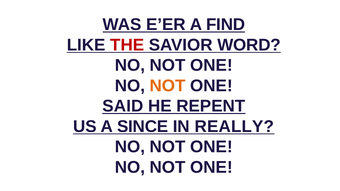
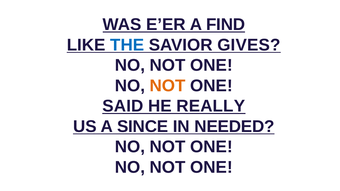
THE colour: red -> blue (127, 45)
WORD: WORD -> GIVES (249, 45)
REPENT: REPENT -> REALLY (211, 106)
REALLY: REALLY -> NEEDED (234, 127)
